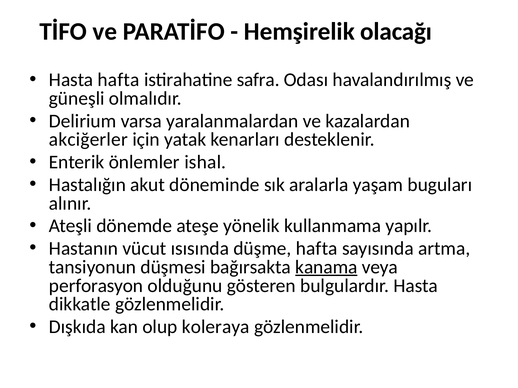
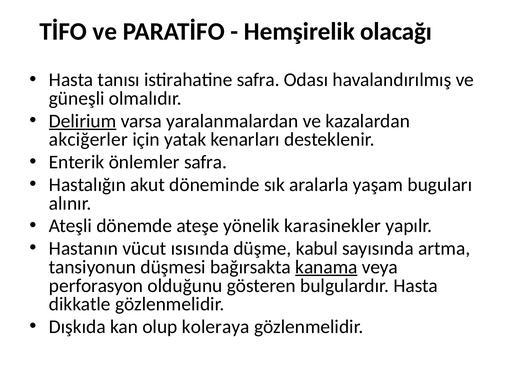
Hasta hafta: hafta -> tanısı (119, 80)
Delirium underline: none -> present (83, 121)
önlemler ishal: ishal -> safra (205, 162)
kullanmama: kullanmama -> karasinekler (333, 226)
düşme hafta: hafta -> kabul (317, 249)
